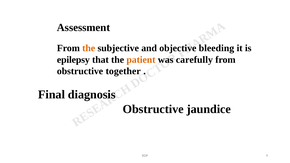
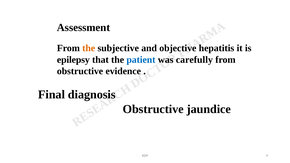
bleeding: bleeding -> hepatitis (216, 48)
patient colour: orange -> blue (141, 60)
together: together -> evidence (123, 71)
